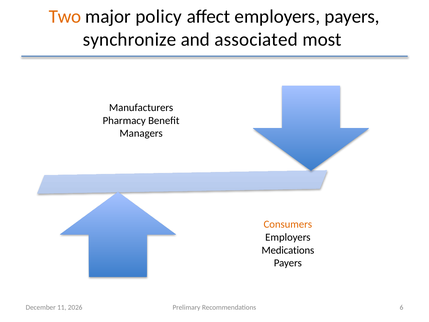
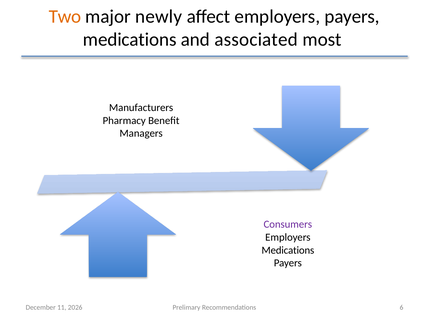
policy: policy -> newly (159, 17)
synchronize: synchronize -> medications (130, 39)
Consumers colour: orange -> purple (288, 224)
